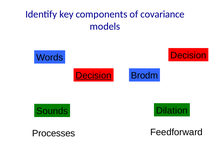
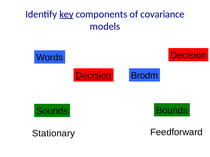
key underline: none -> present (66, 14)
Dilation: Dilation -> Bounds (172, 111)
Processes: Processes -> Stationary (54, 134)
